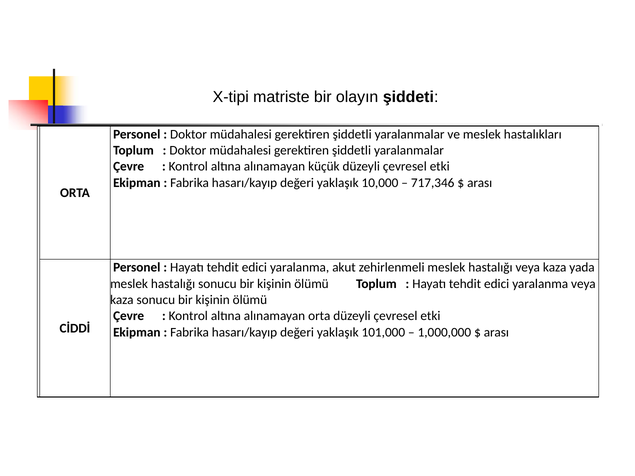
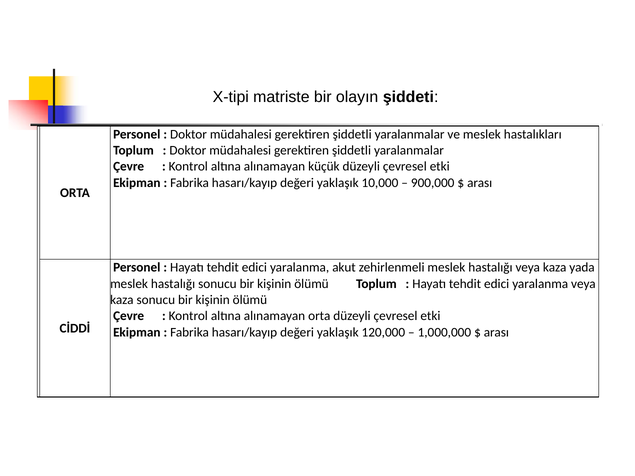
717,346: 717,346 -> 900,000 (433, 183)
101,000: 101,000 -> 120,000 (383, 332)
